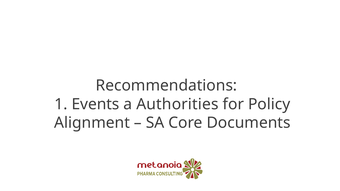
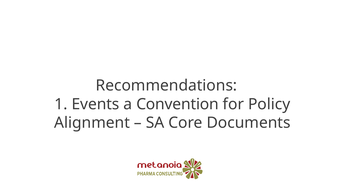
Authorities: Authorities -> Convention (178, 104)
